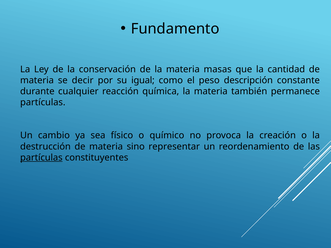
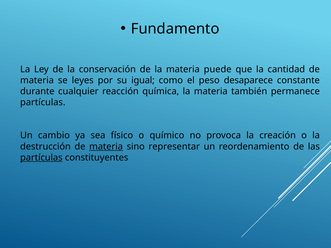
masas: masas -> puede (218, 69)
decir: decir -> leyes (83, 80)
descripción: descripción -> desaparece (248, 80)
materia underline: none -> present (106, 147)
